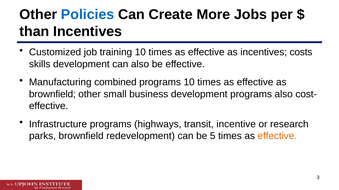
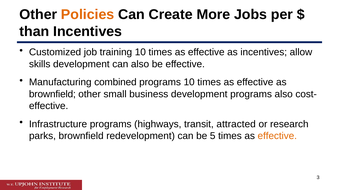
Policies colour: blue -> orange (88, 15)
costs: costs -> allow (301, 52)
incentive: incentive -> attracted (236, 124)
